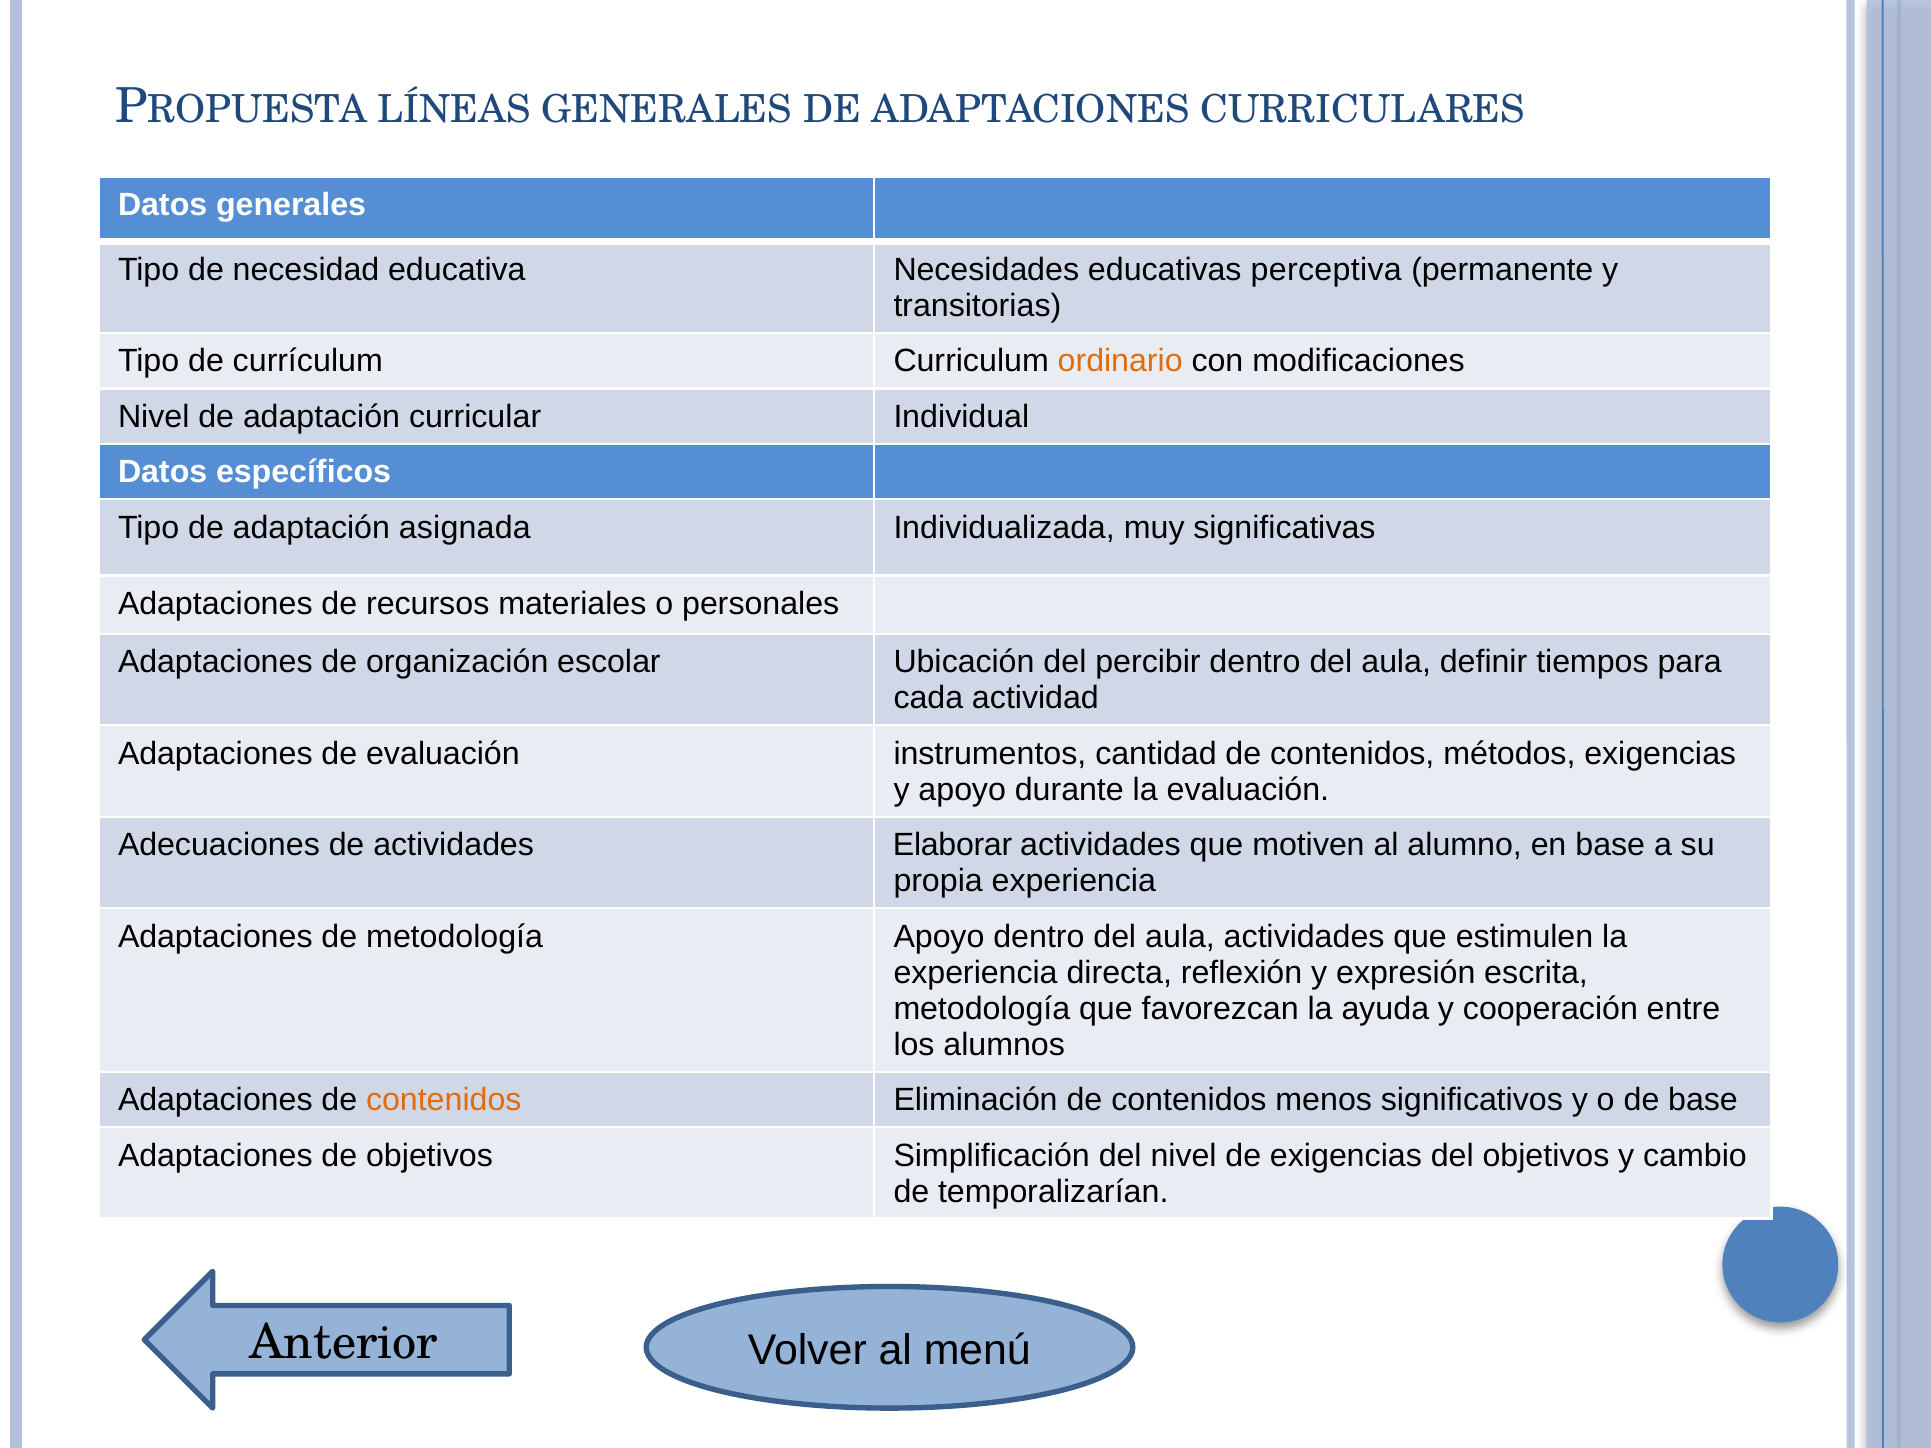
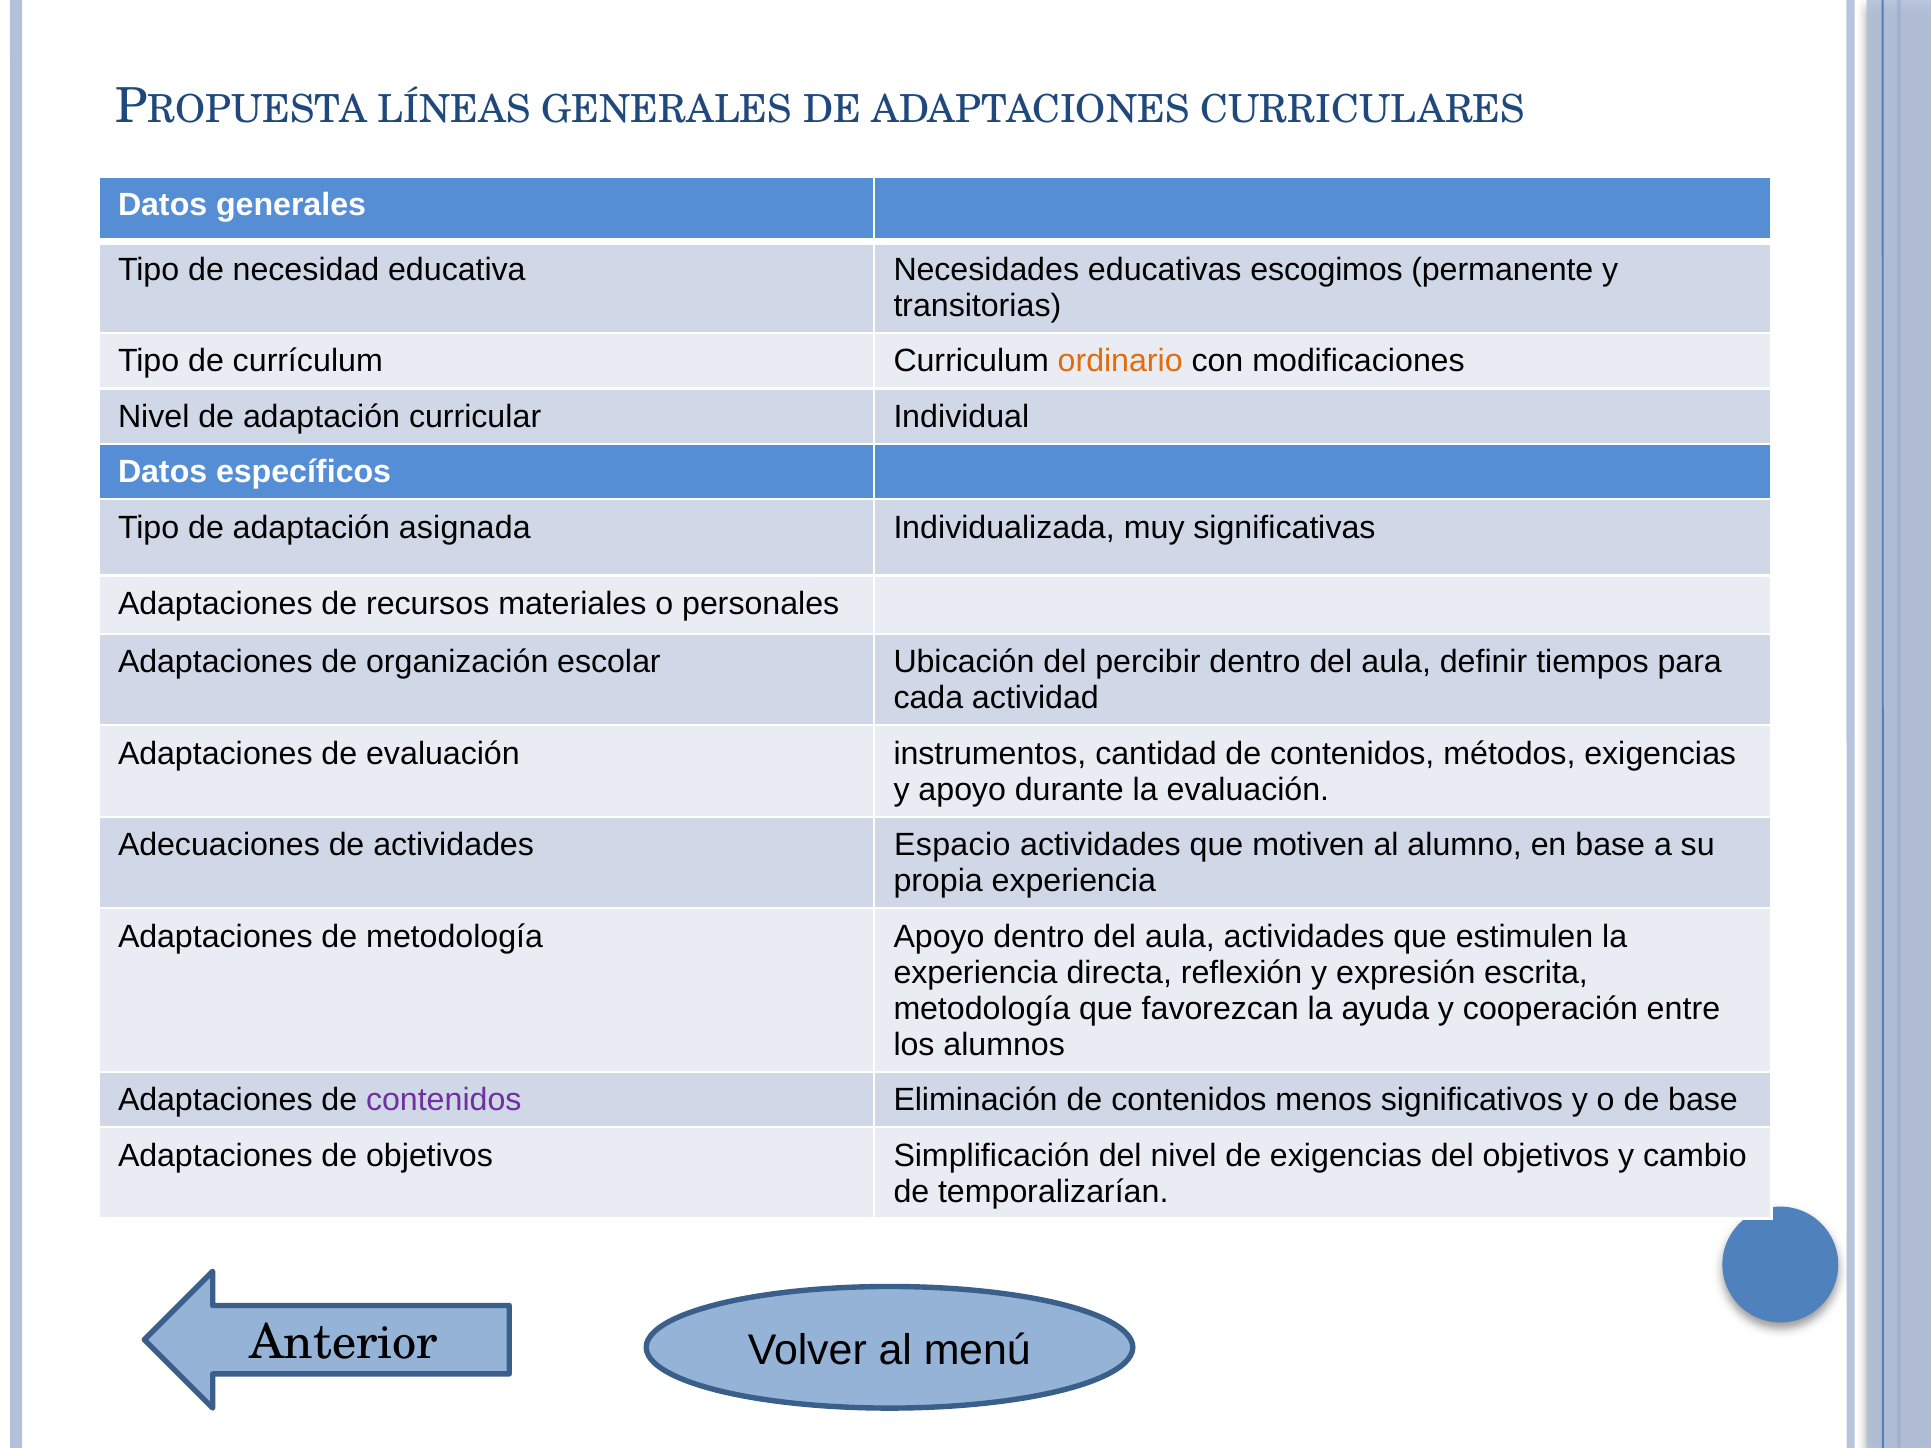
perceptiva: perceptiva -> escogimos (1327, 270)
Elaborar: Elaborar -> Espacio (952, 845)
contenidos colour: orange -> purple (444, 1100)
